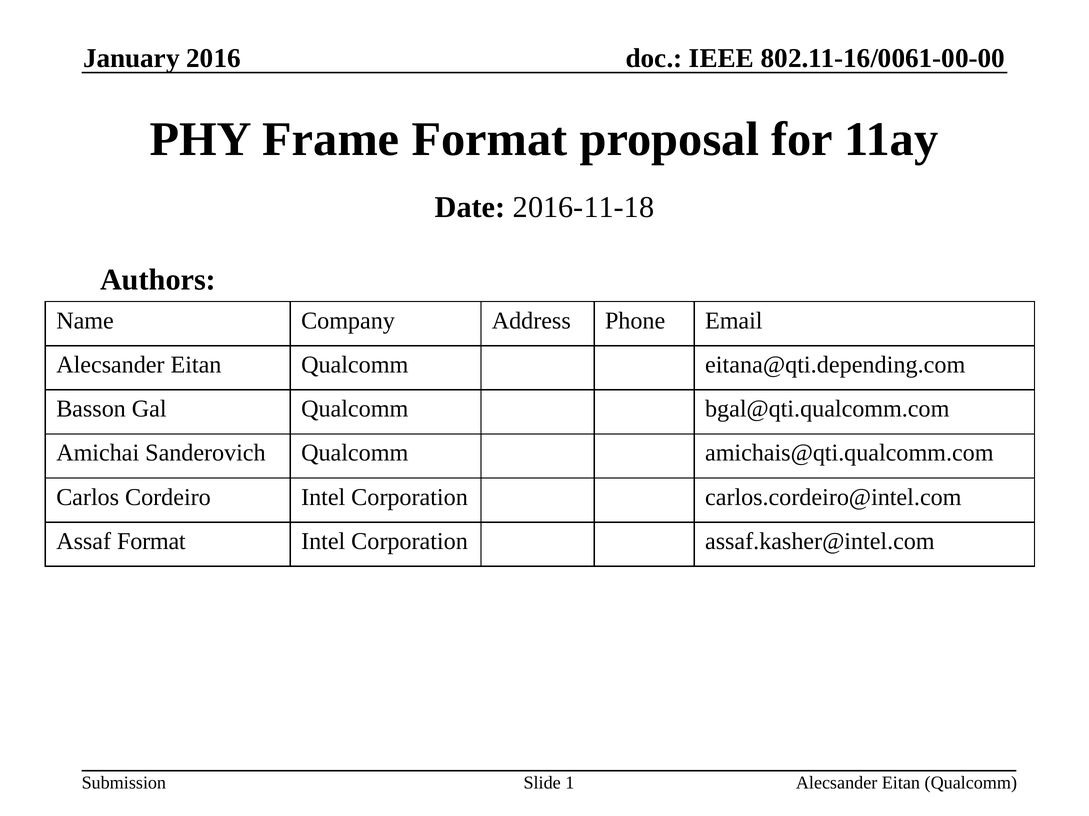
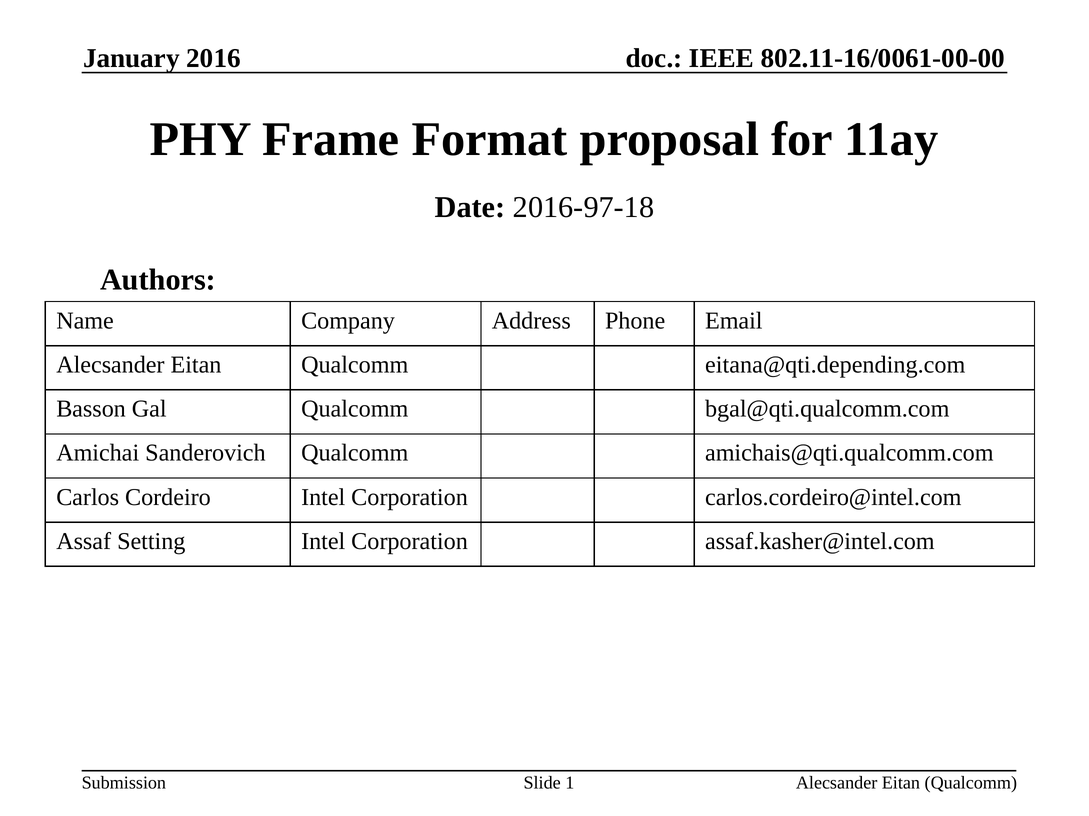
2016-11-18: 2016-11-18 -> 2016-97-18 (584, 207)
Assaf Format: Format -> Setting (151, 542)
